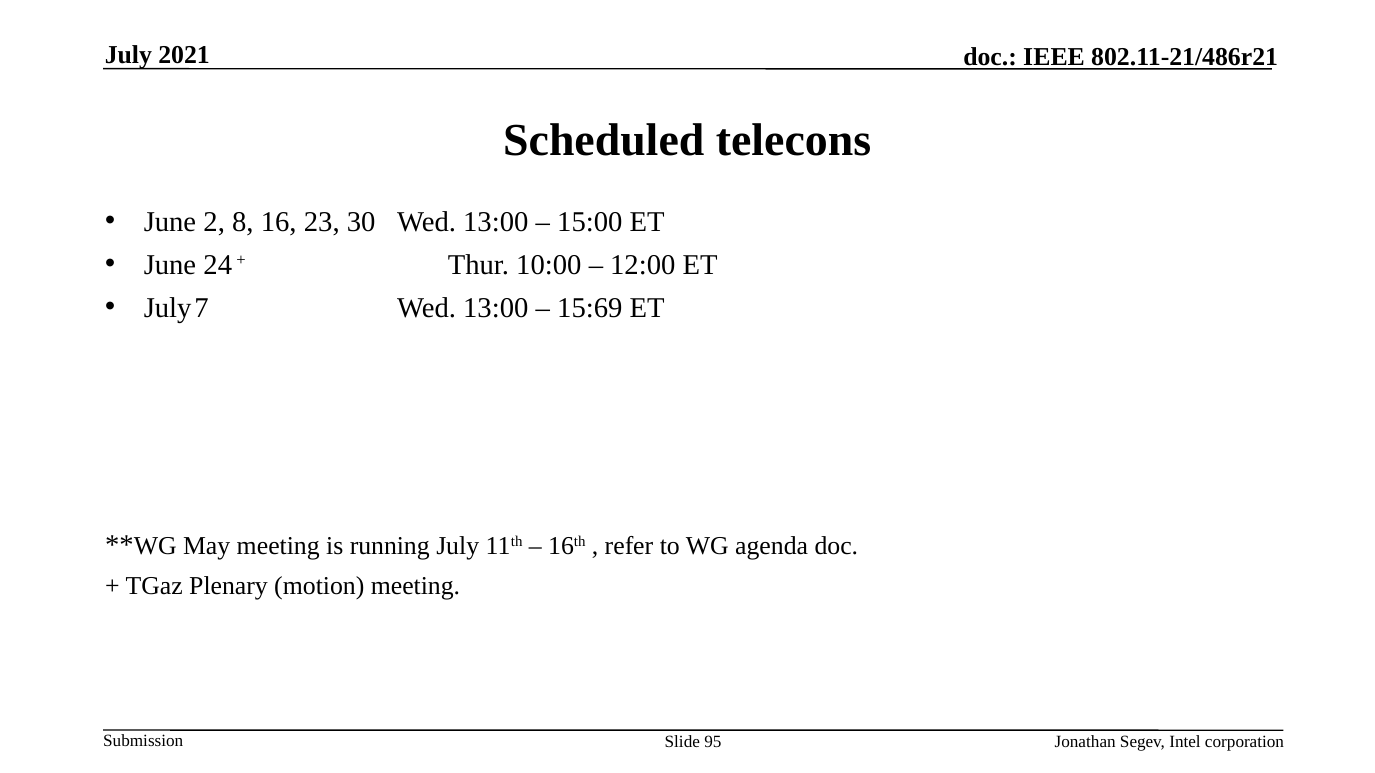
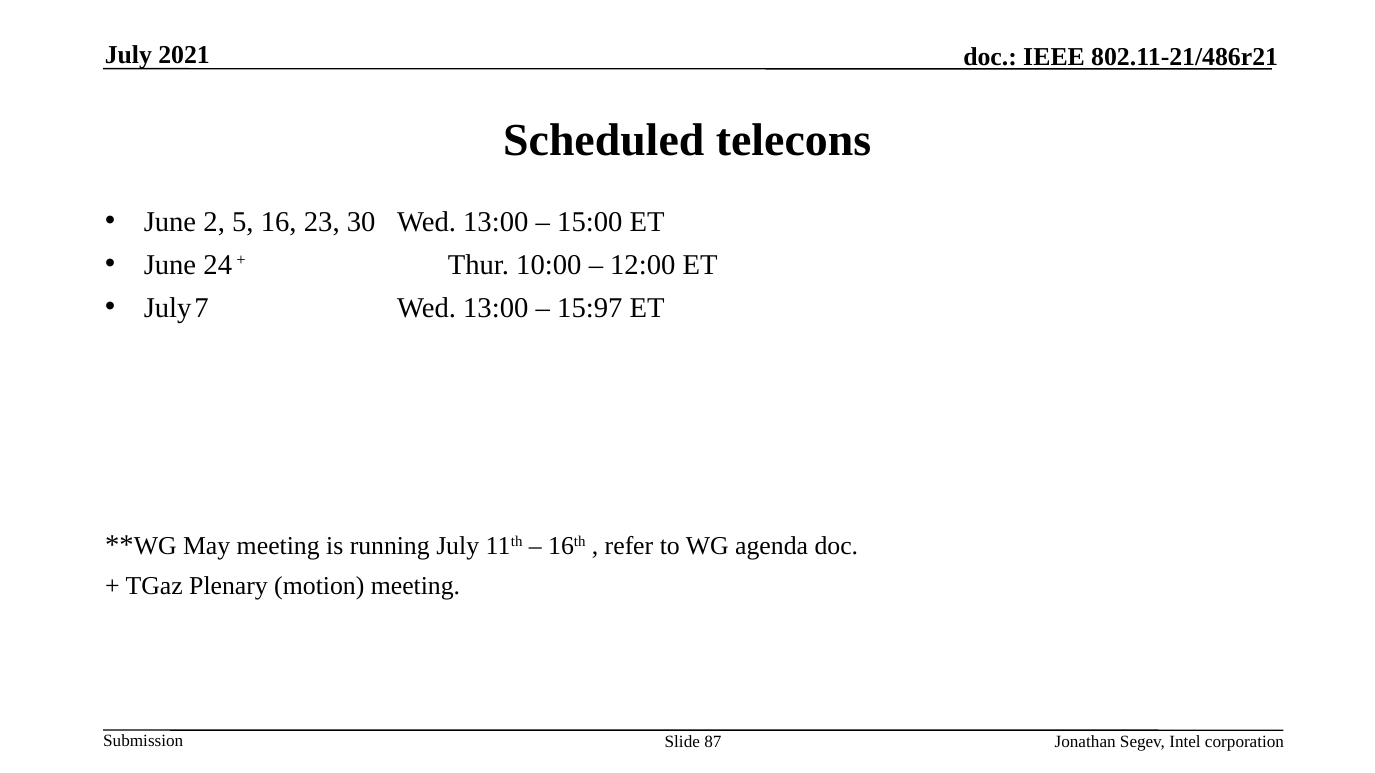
8: 8 -> 5 (243, 222)
15:69: 15:69 -> 15:97 (590, 308)
95: 95 -> 87 (713, 742)
